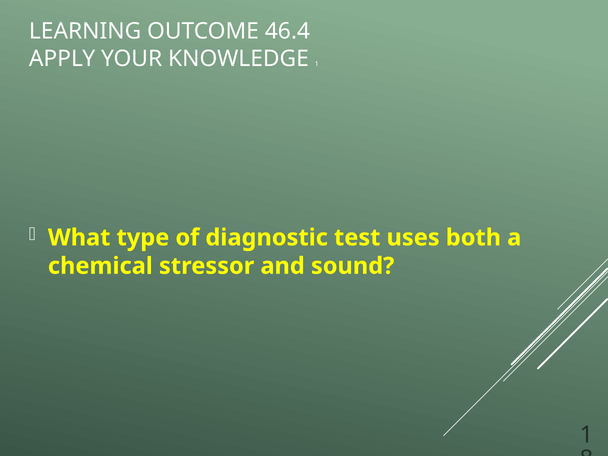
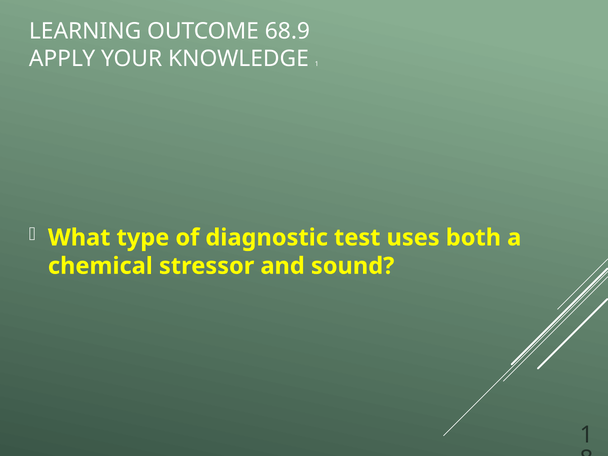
46.4: 46.4 -> 68.9 (287, 31)
